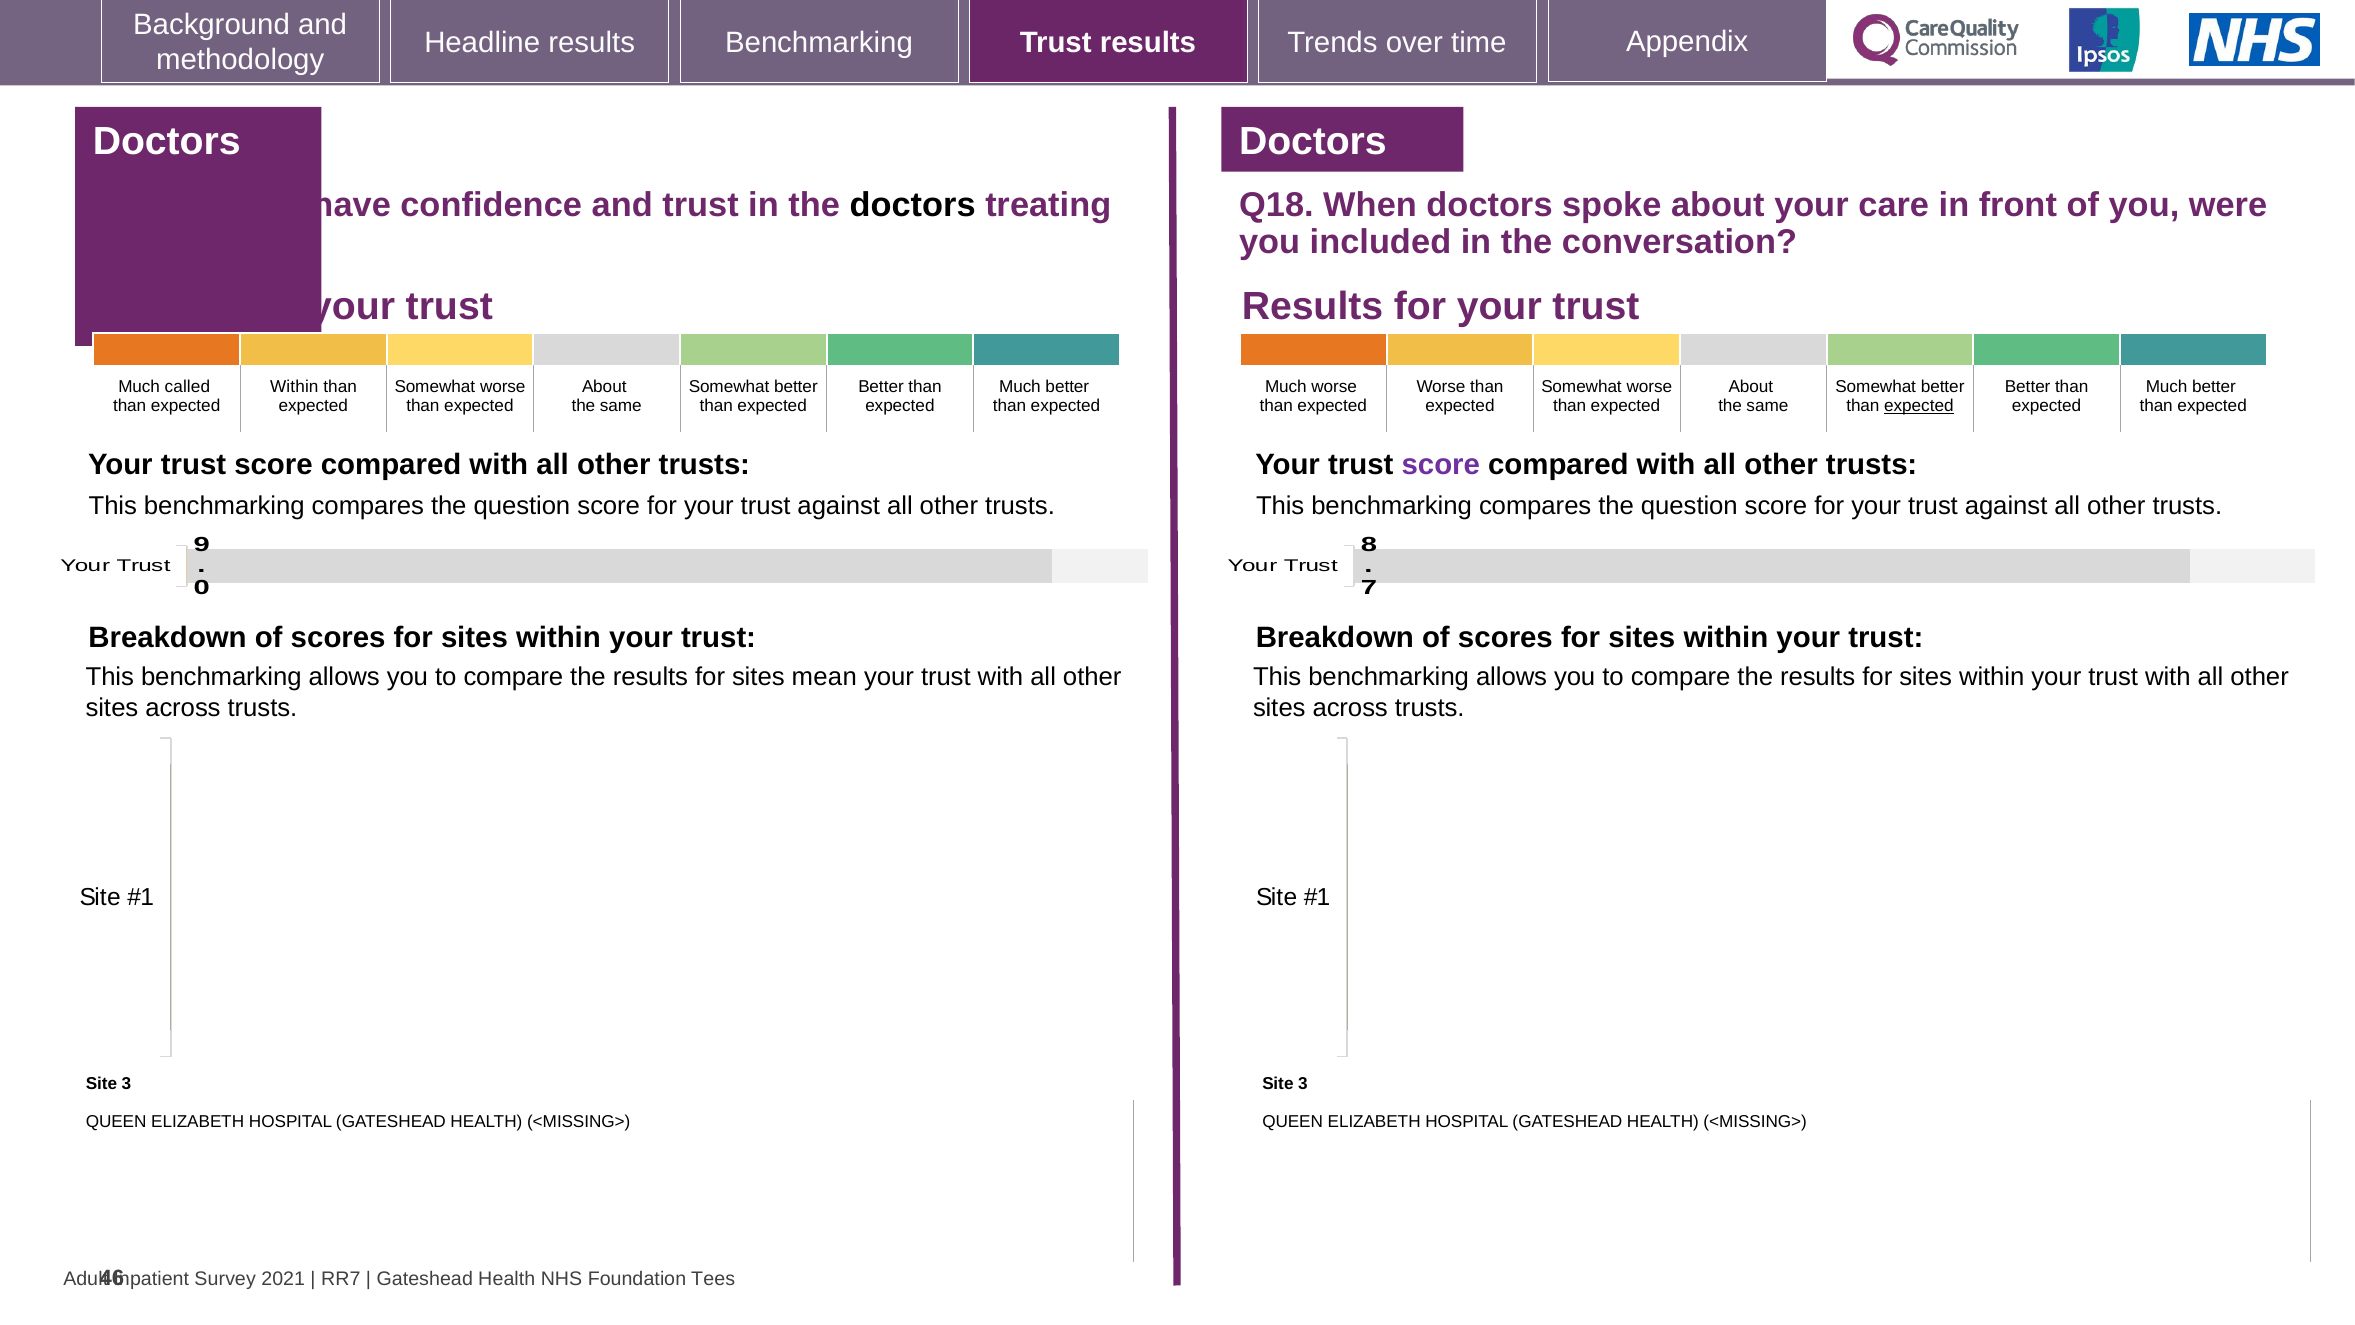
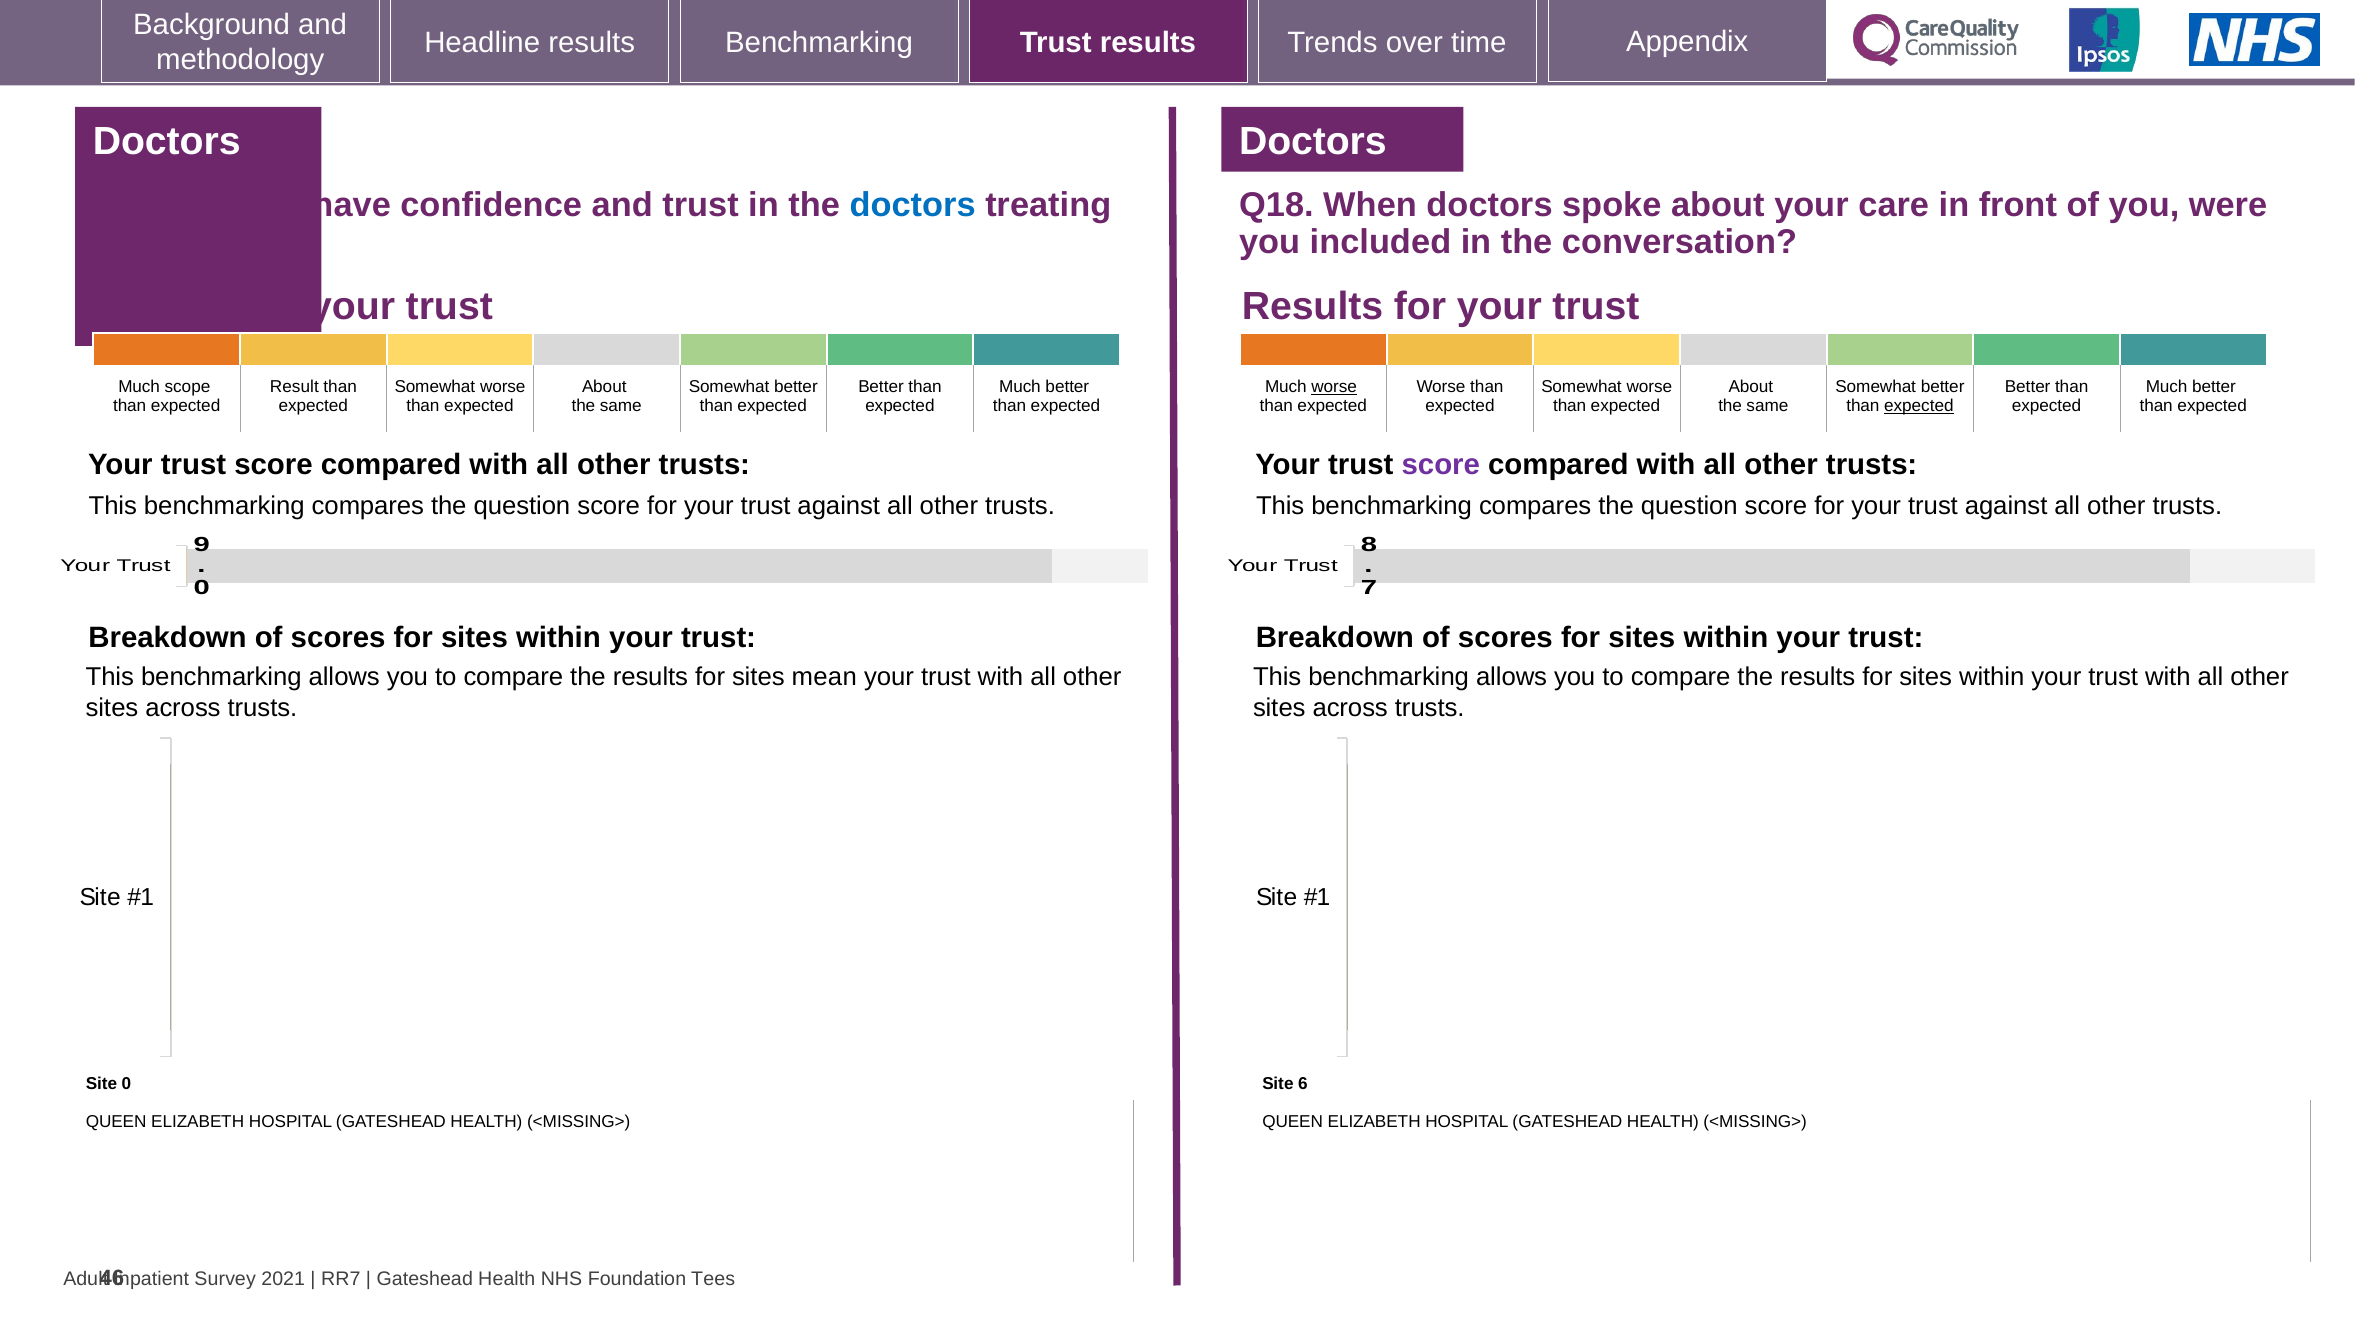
doctors colour: black -> blue (913, 205)
called: called -> scope (187, 387)
Within: Within -> Result (294, 387)
worse underline: none -> present (1334, 387)
3: 3 -> 0 (127, 1083)
3: 3 -> 6 (1303, 1083)
